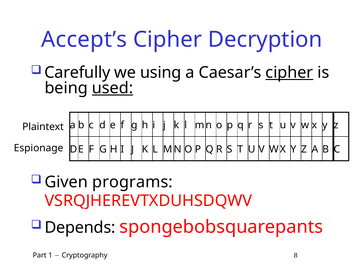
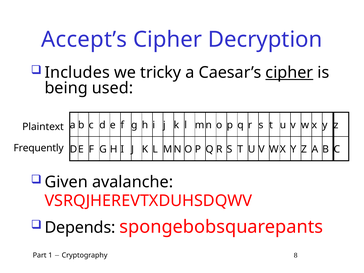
Carefully: Carefully -> Includes (77, 73)
using: using -> tricky (161, 73)
used underline: present -> none (113, 88)
Espionage: Espionage -> Frequently (39, 148)
programs: programs -> avalanche (133, 182)
